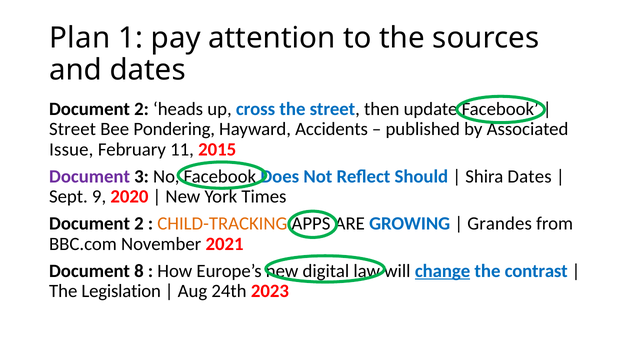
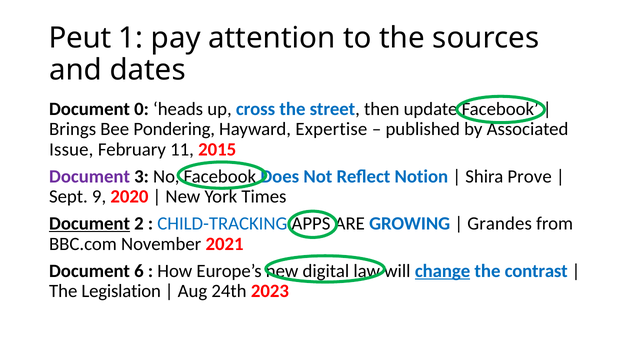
Plan: Plan -> Peut (80, 38)
2: 2 -> 0 (141, 109)
Street: Street -> Brings (73, 129)
Accidents: Accidents -> Expertise (331, 129)
Should: Should -> Notion (421, 176)
Shira Dates: Dates -> Prove (530, 176)
Document underline: none -> present (90, 224)
CHILD-TRACKING colour: orange -> blue (222, 224)
8: 8 -> 6 (139, 271)
